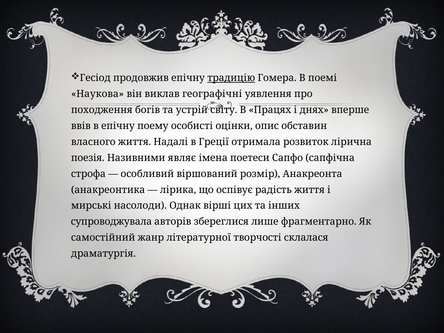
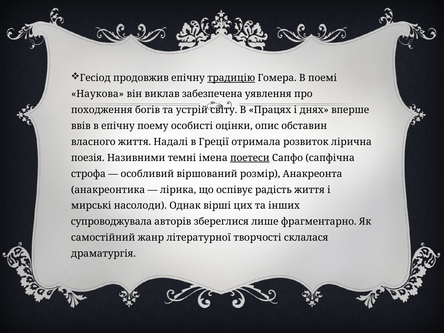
географічні: географічні -> забезпечена (212, 94)
являє: являє -> темні (182, 158)
поетеси underline: none -> present (250, 158)
